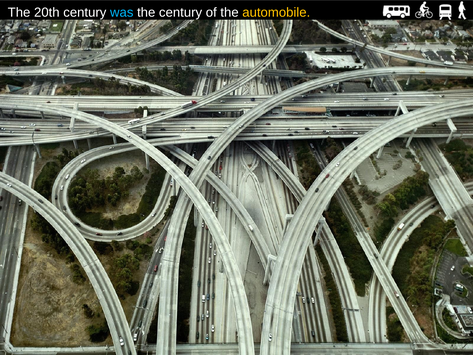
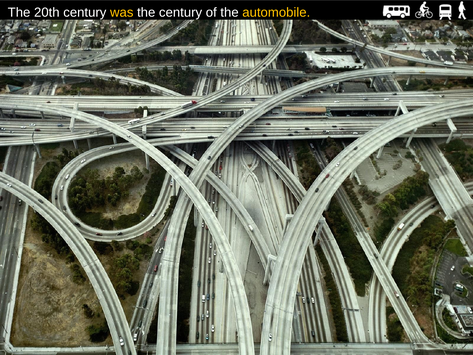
was colour: light blue -> yellow (122, 12)
